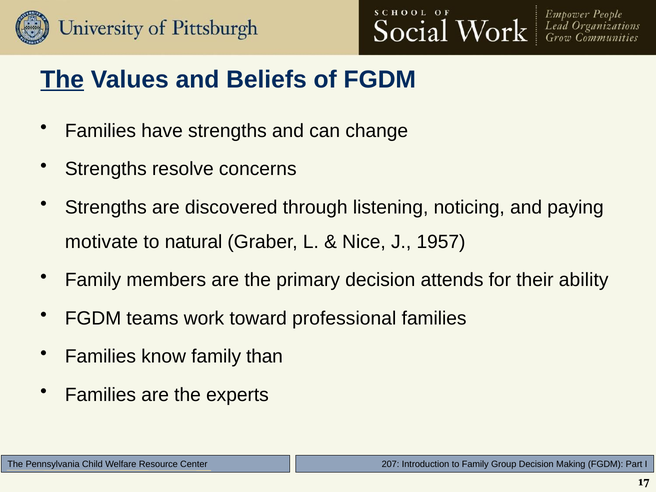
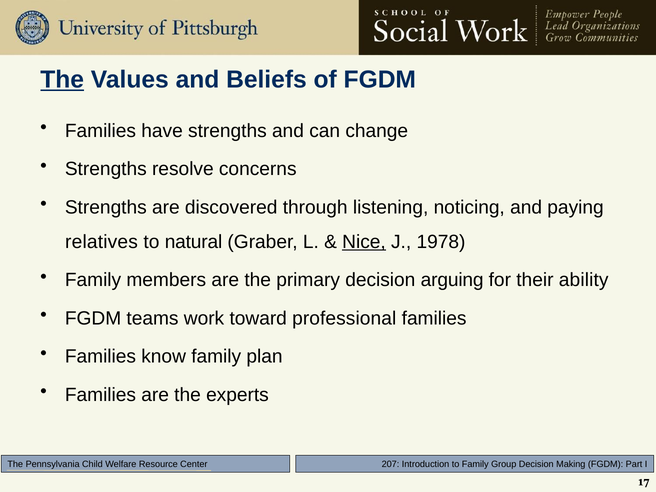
motivate: motivate -> relatives (102, 242)
Nice underline: none -> present (364, 242)
1957: 1957 -> 1978 (441, 242)
attends: attends -> arguing (452, 280)
than: than -> plan (264, 356)
